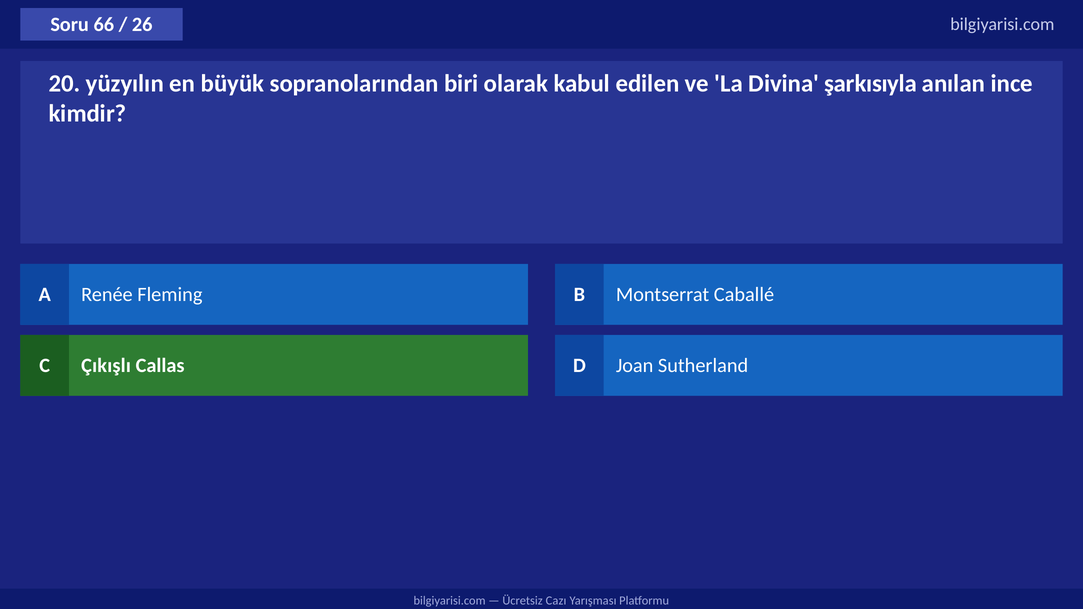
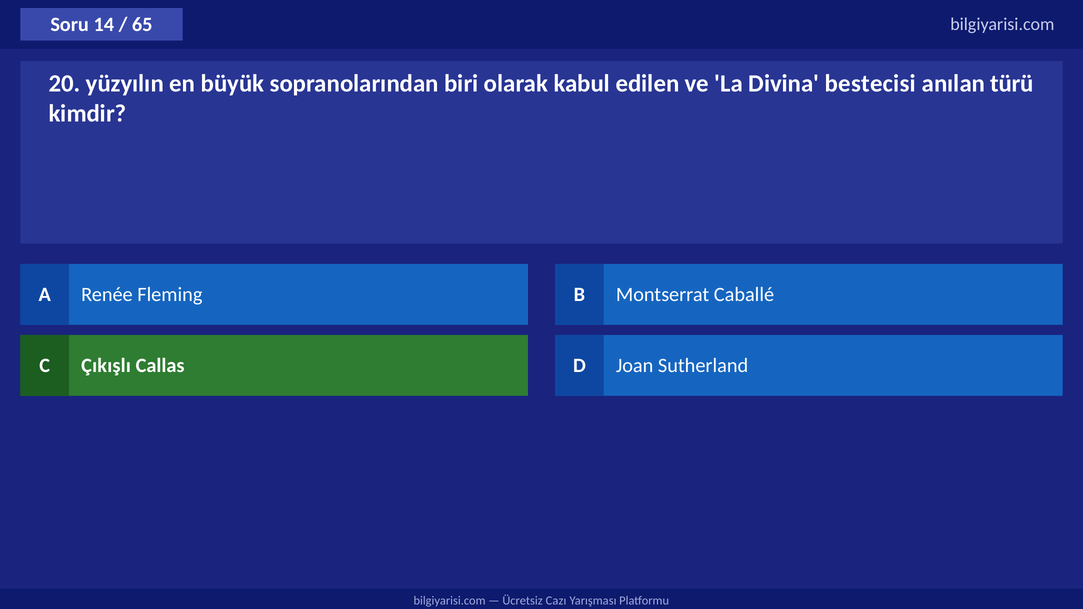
66: 66 -> 14 (104, 25)
26: 26 -> 65 (142, 25)
şarkısıyla: şarkısıyla -> bestecisi (870, 83)
ince: ince -> türü (1012, 83)
